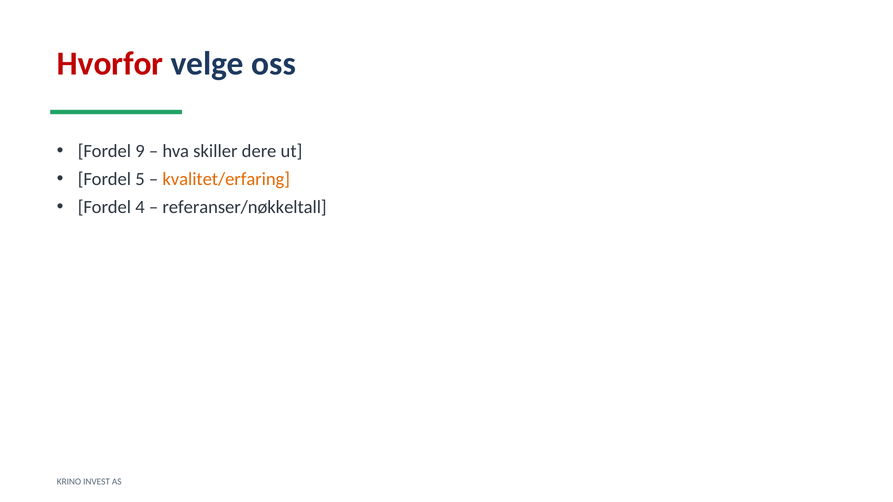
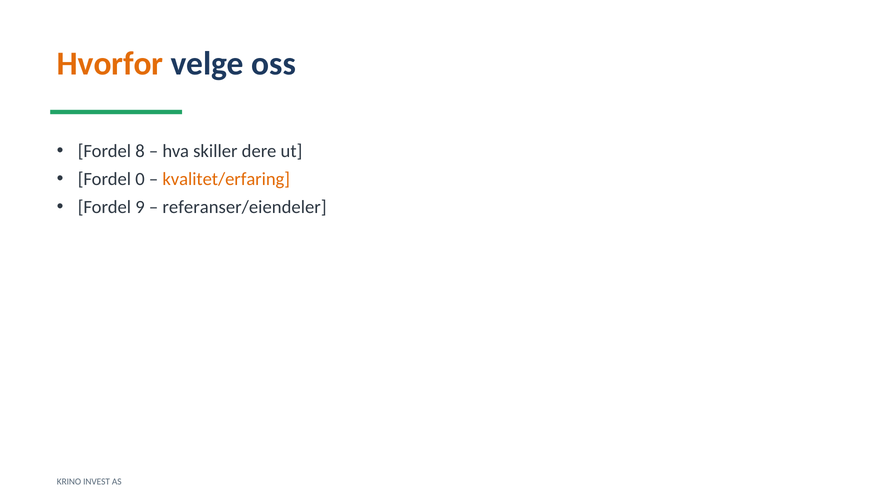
Hvorfor colour: red -> orange (110, 64)
9: 9 -> 8 (140, 151)
5: 5 -> 0 (140, 179)
4: 4 -> 9 (140, 207)
referanser/nøkkeltall: referanser/nøkkeltall -> referanser/eiendeler (245, 207)
